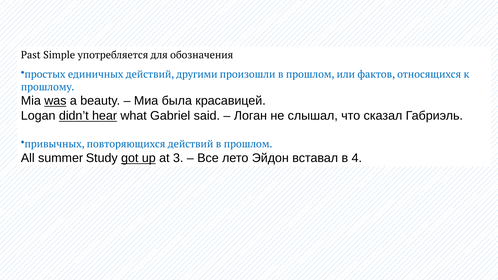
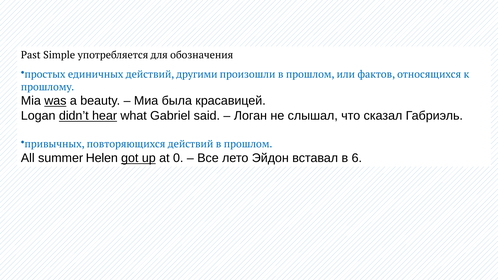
Study: Study -> Helen (102, 158)
3: 3 -> 0 (178, 158)
4: 4 -> 6 (357, 158)
